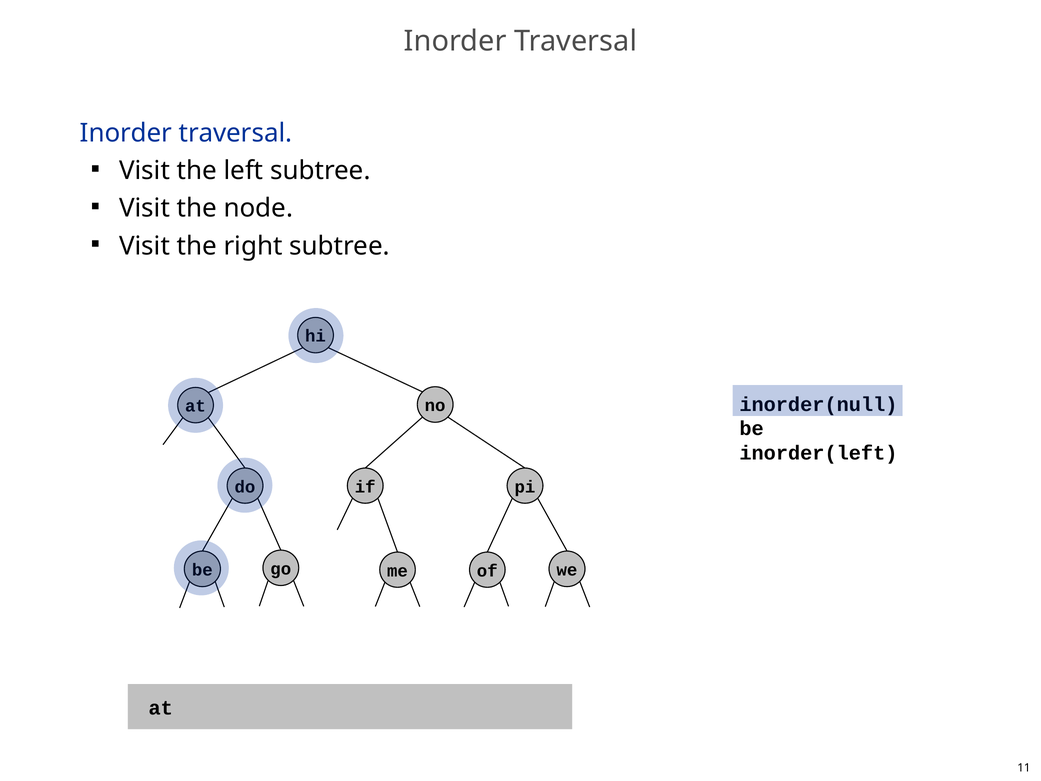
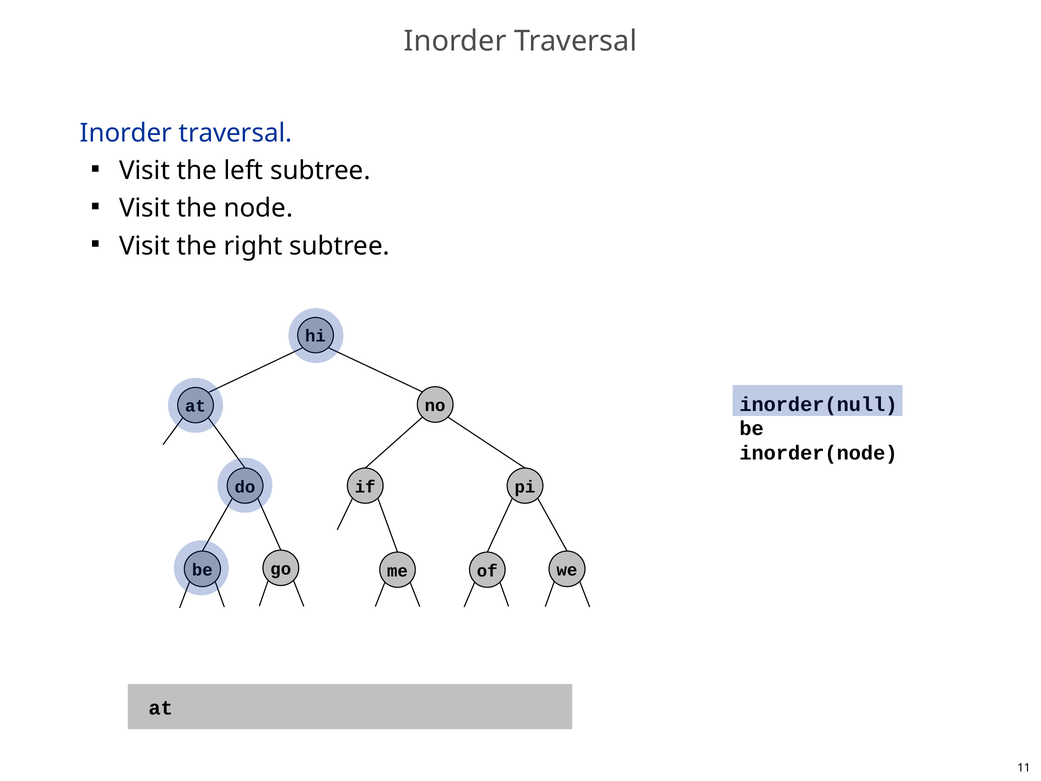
inorder(left: inorder(left -> inorder(node (818, 453)
